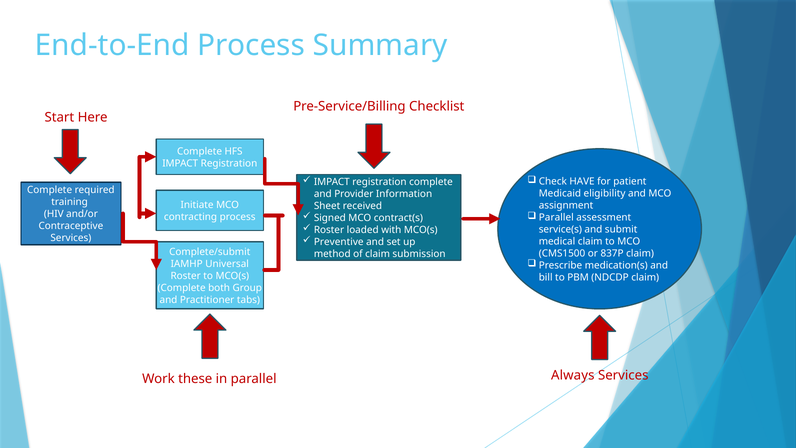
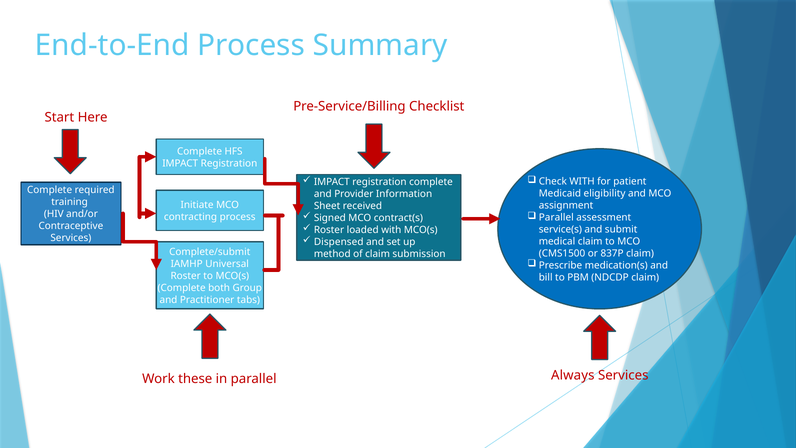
Check HAVE: HAVE -> WITH (582, 182)
Preventive: Preventive -> Dispensed (339, 242)
